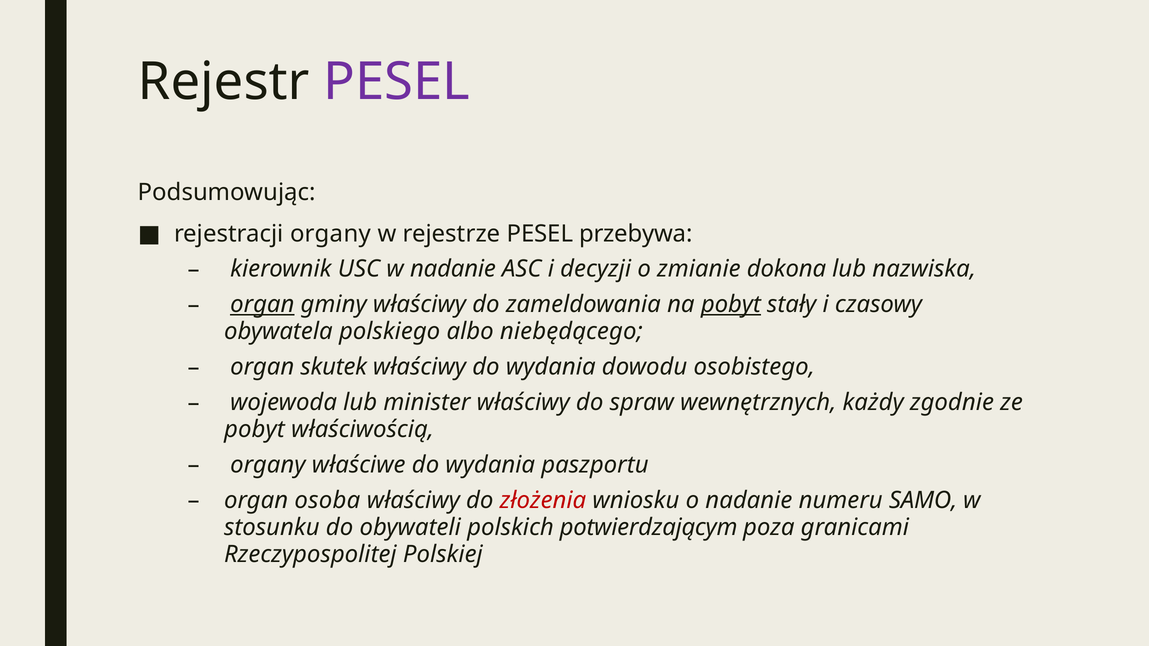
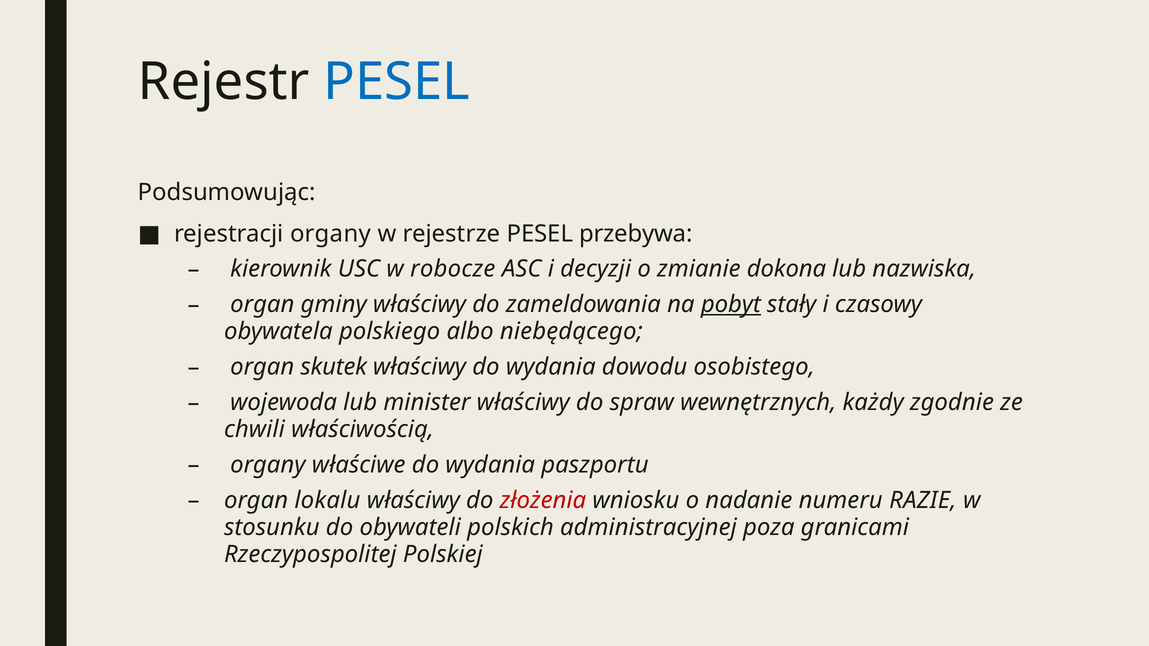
PESEL colour: purple -> blue (397, 82)
w nadanie: nadanie -> robocze (453, 269)
organ underline: present -> none (262, 305)
pobyt: pobyt -> chwili (254, 430)
osoba: osoba -> lokalu (327, 500)
SAMO: SAMO -> RAZIE (923, 500)
potwierdzającym: potwierdzającym -> administracyjnej (648, 527)
